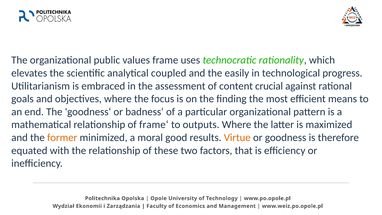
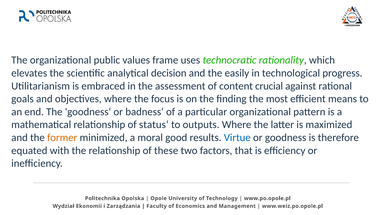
coupled: coupled -> decision (169, 73)
frame‘: frame‘ -> status‘ (154, 125)
Virtue colour: orange -> blue (237, 138)
